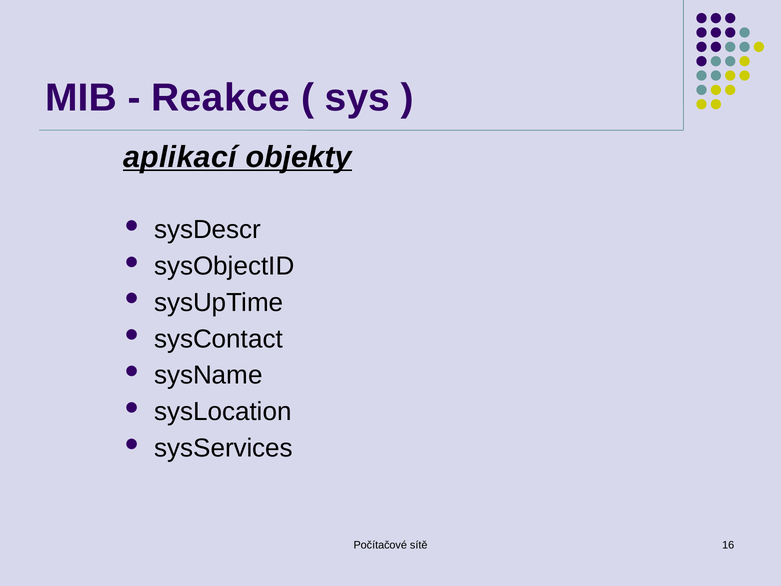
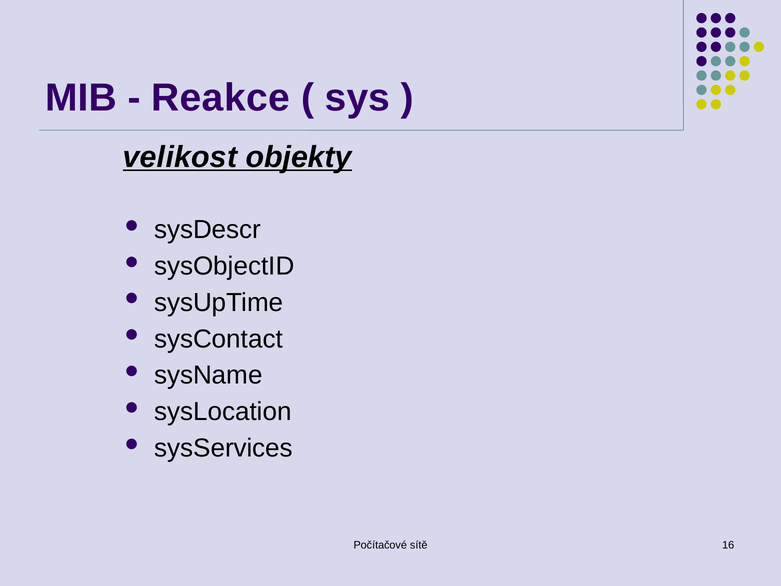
aplikací: aplikací -> velikost (180, 157)
